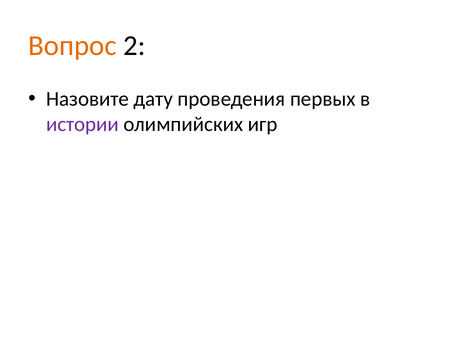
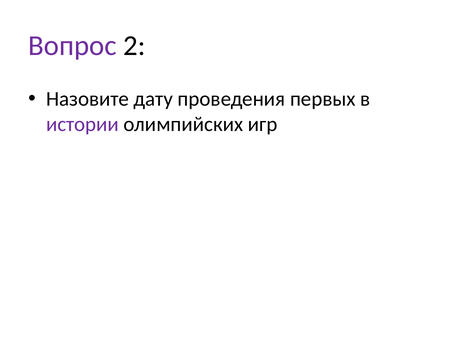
Вопрос colour: orange -> purple (73, 46)
